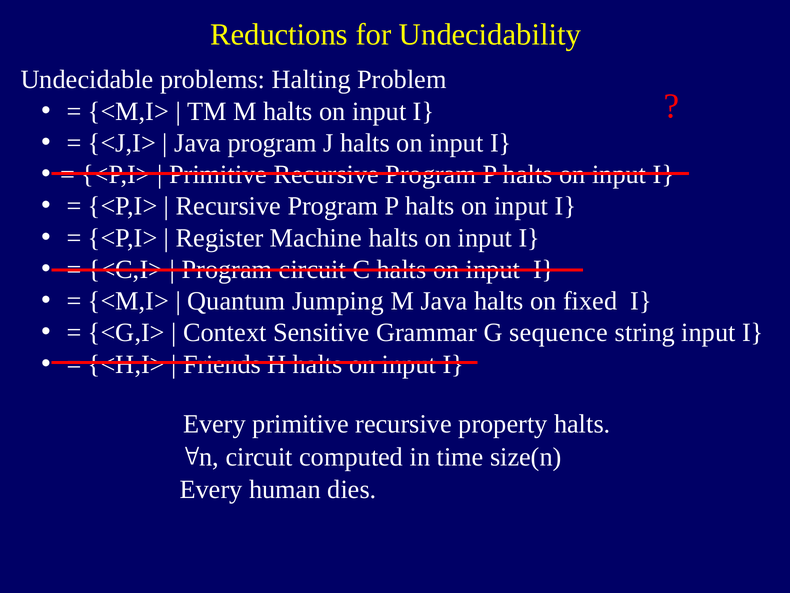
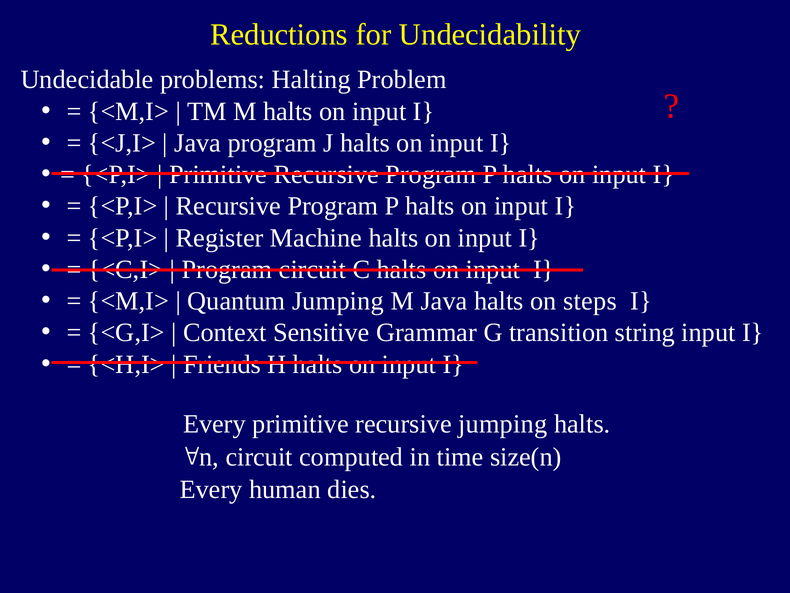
fixed: fixed -> steps (590, 301)
sequence: sequence -> transition (559, 332)
recursive property: property -> jumping (503, 424)
